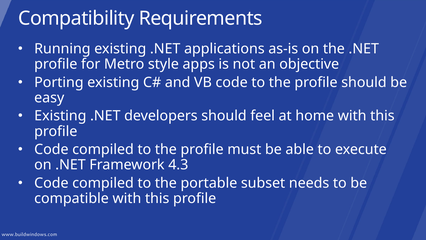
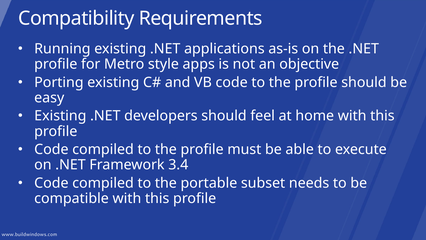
4.3: 4.3 -> 3.4 (178, 165)
